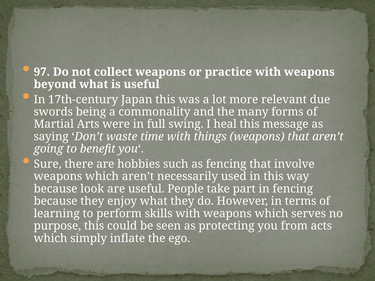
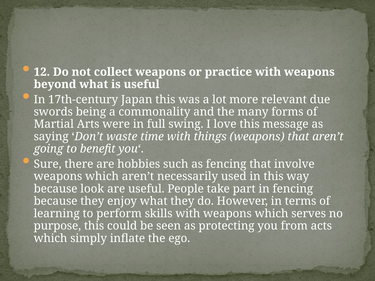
97: 97 -> 12 (42, 72)
heal: heal -> love (225, 124)
